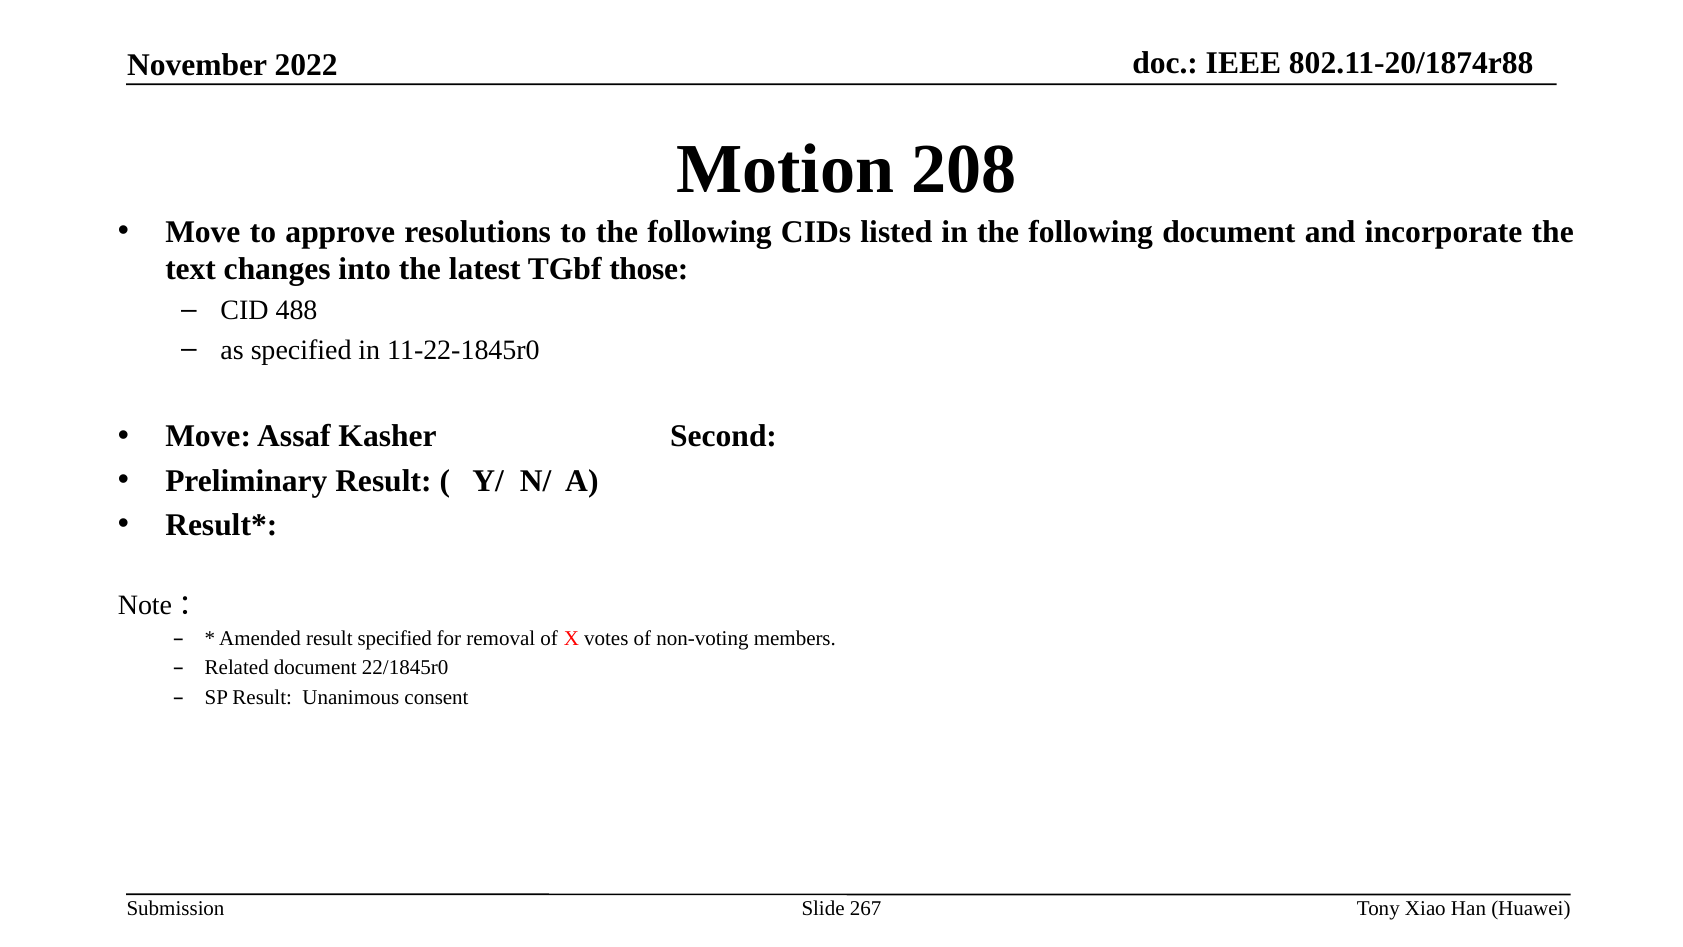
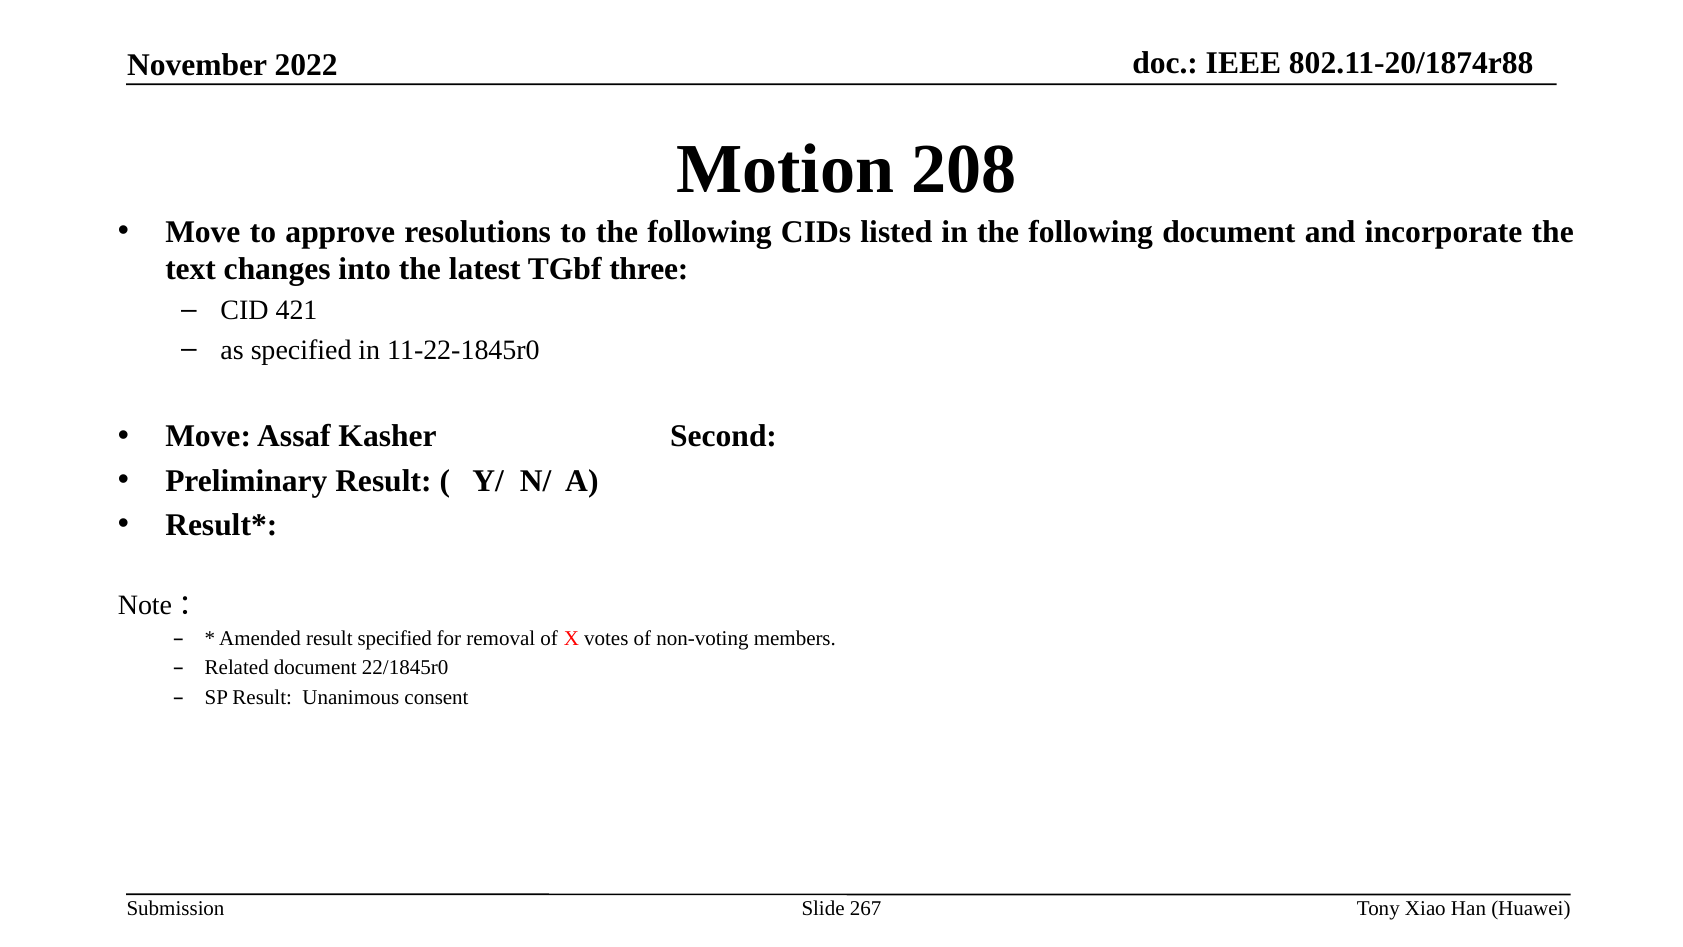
those: those -> three (649, 269)
488: 488 -> 421 (297, 311)
